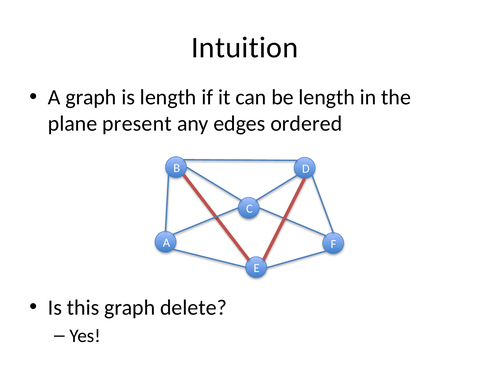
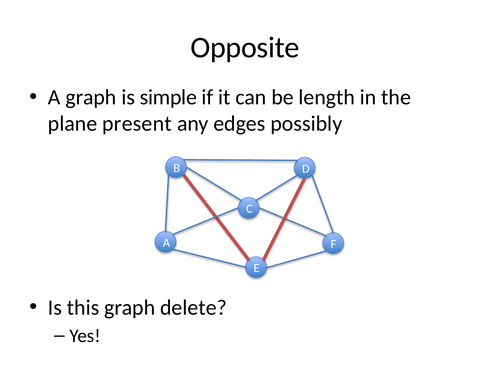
Intuition: Intuition -> Opposite (245, 48)
is length: length -> simple (168, 97)
ordered: ordered -> possibly (306, 124)
